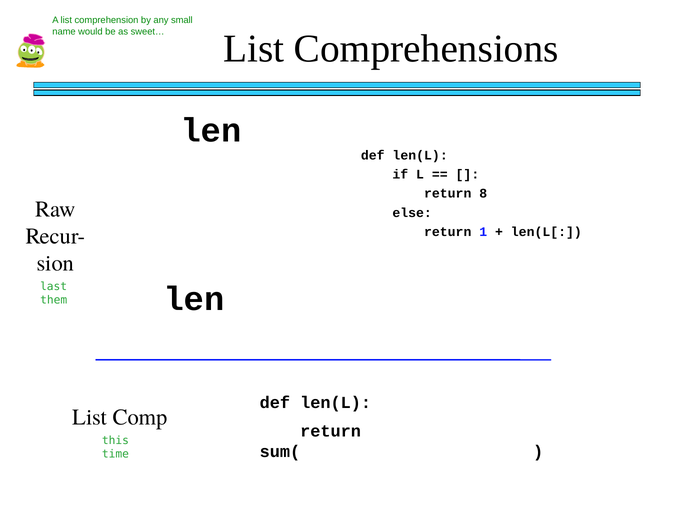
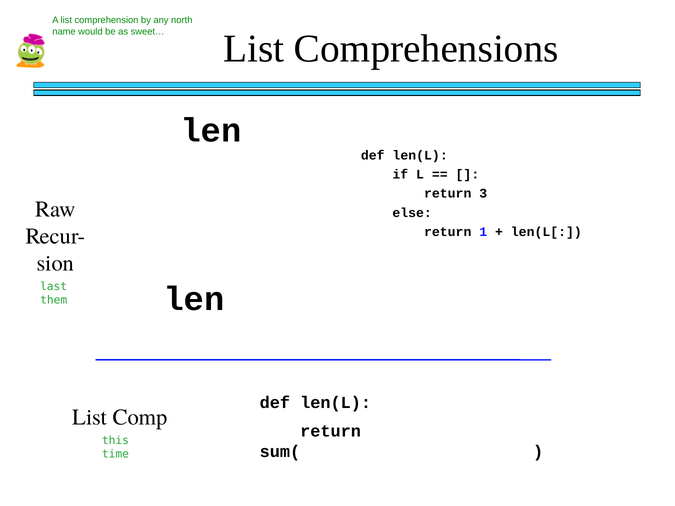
small: small -> north (182, 20)
8: 8 -> 3 (483, 194)
